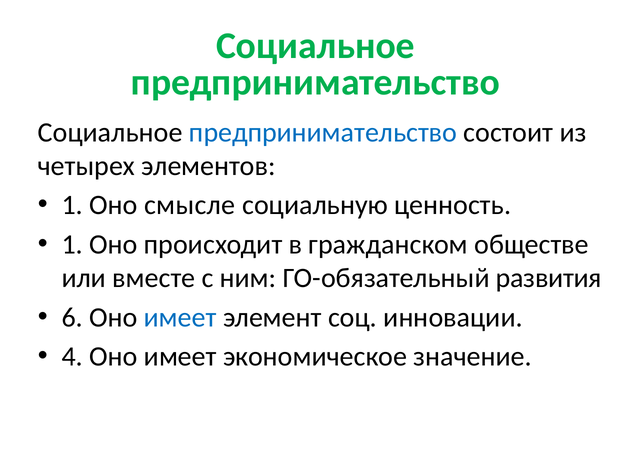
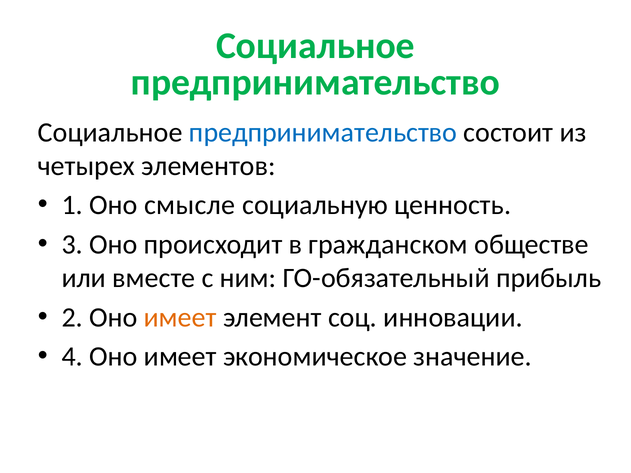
1: 1 -> 3 (72, 245)
развития: развития -> прибыль (549, 278)
6: 6 -> 2 (72, 318)
имеет colour: blue -> orange (180, 318)
